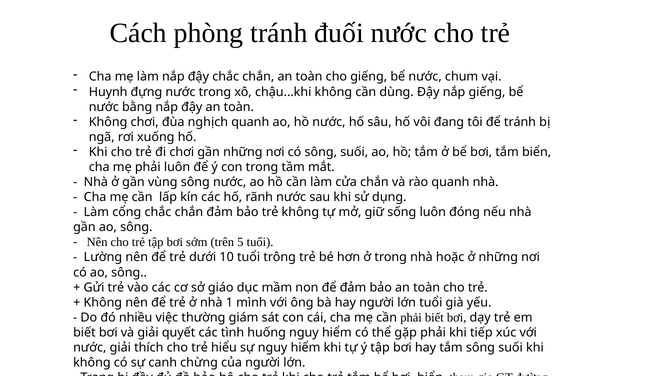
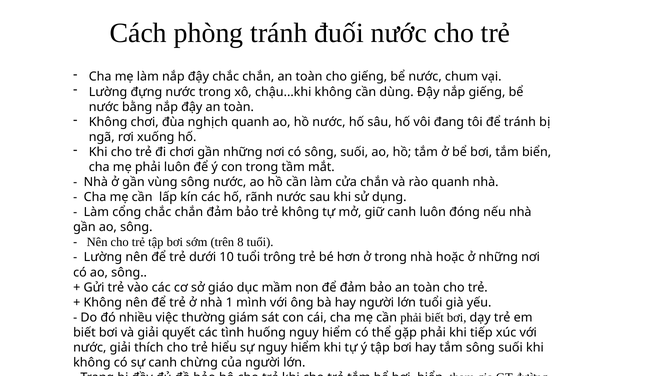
Huynh: Huynh -> Lường (108, 92)
giữ sống: sống -> canh (402, 212)
5: 5 -> 8 (240, 242)
